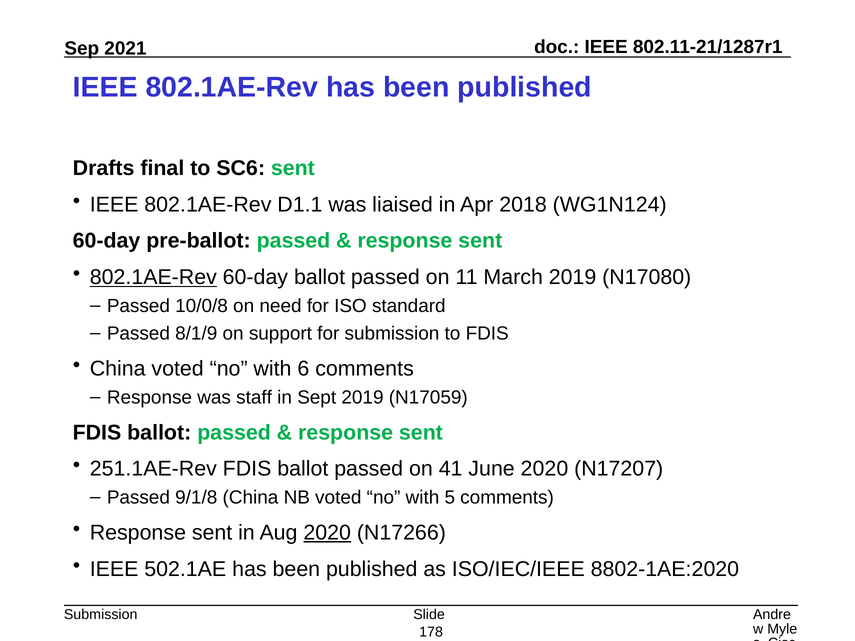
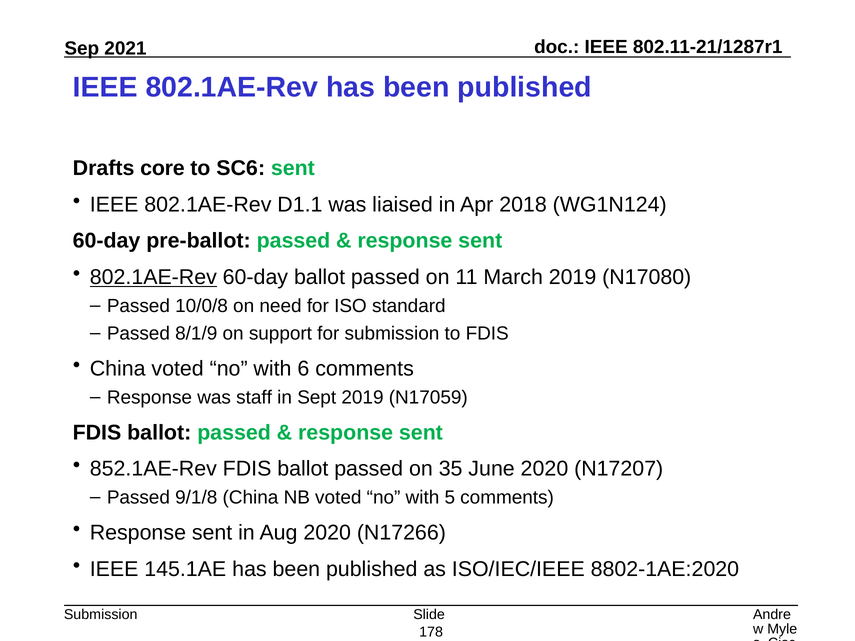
final: final -> core (162, 168)
251.1AE-Rev: 251.1AE-Rev -> 852.1AE-Rev (153, 469)
41: 41 -> 35 (451, 469)
2020 underline: present -> none (327, 533)
502.1AE: 502.1AE -> 145.1AE (185, 569)
